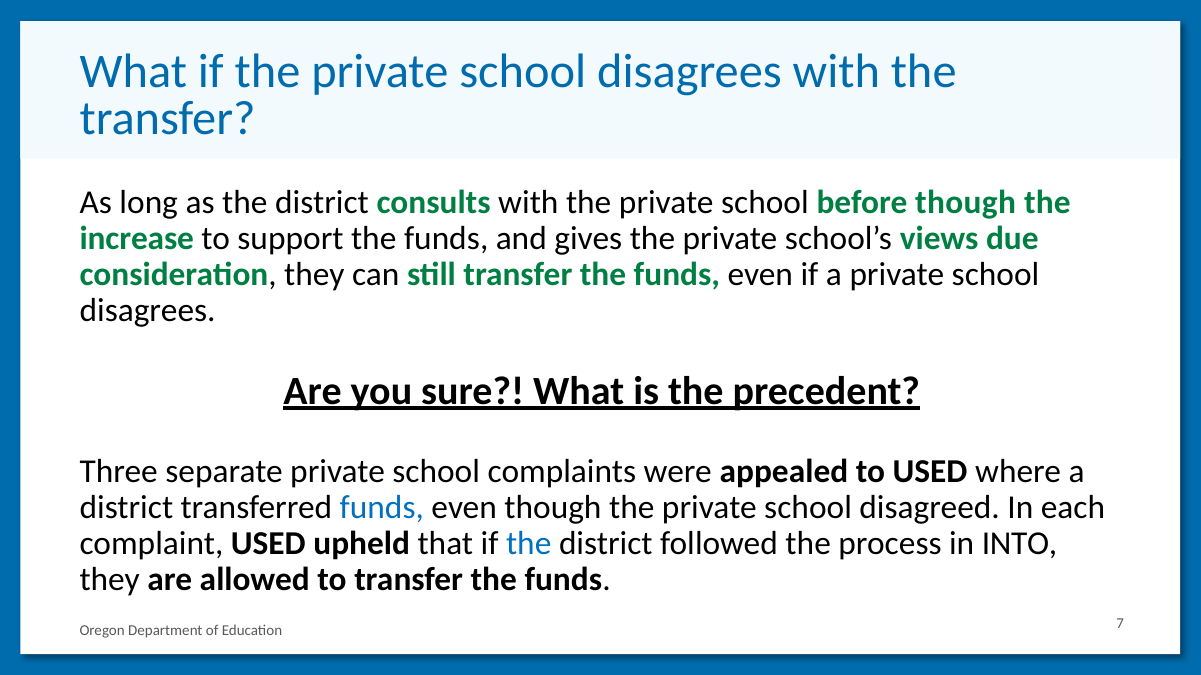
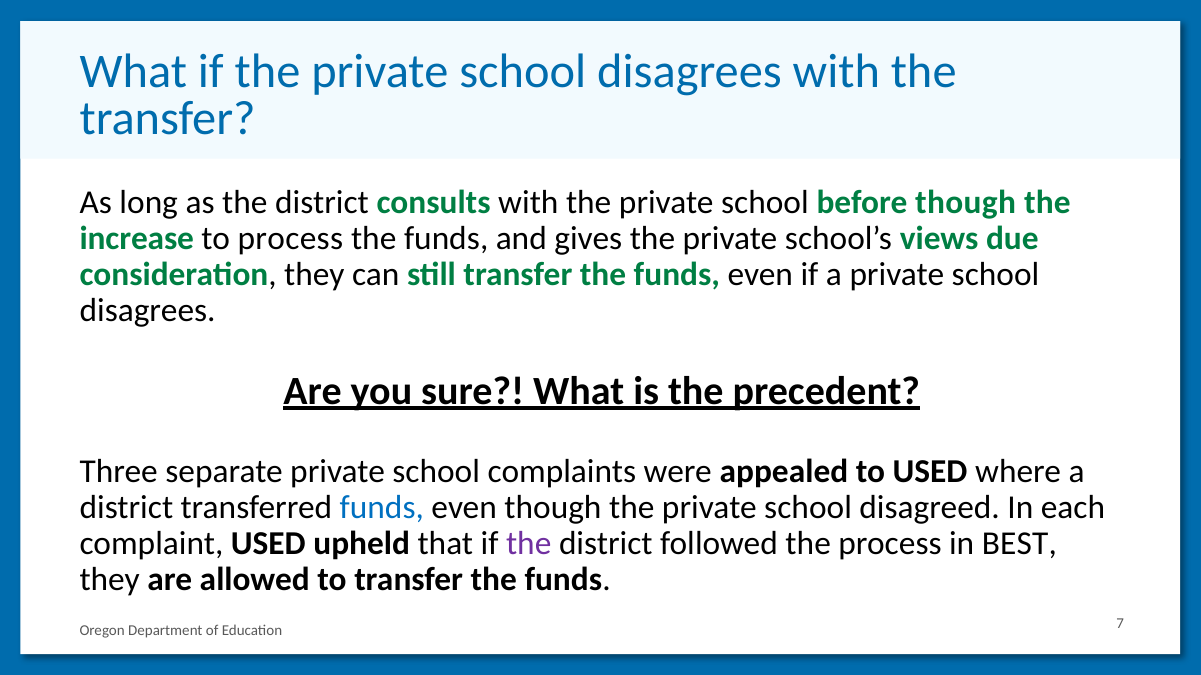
to support: support -> process (290, 238)
the colour: blue -> purple (529, 544)
INTO: INTO -> BEST (1019, 544)
